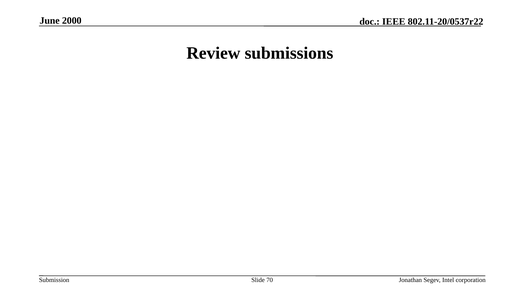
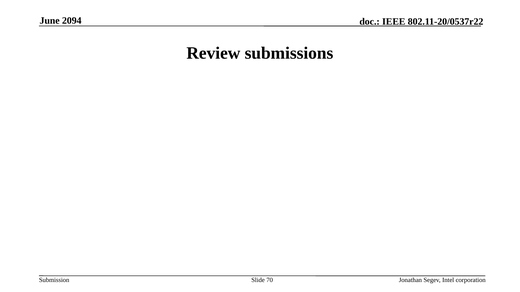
2000: 2000 -> 2094 (72, 21)
